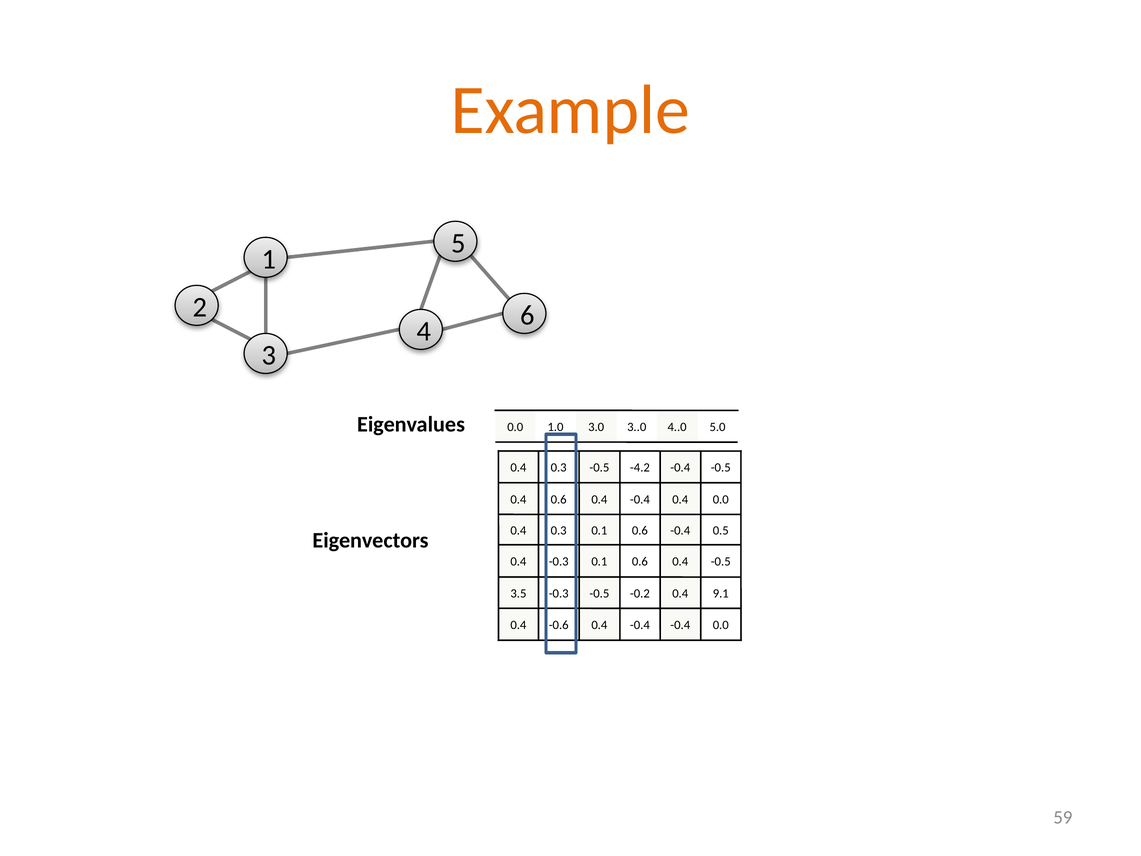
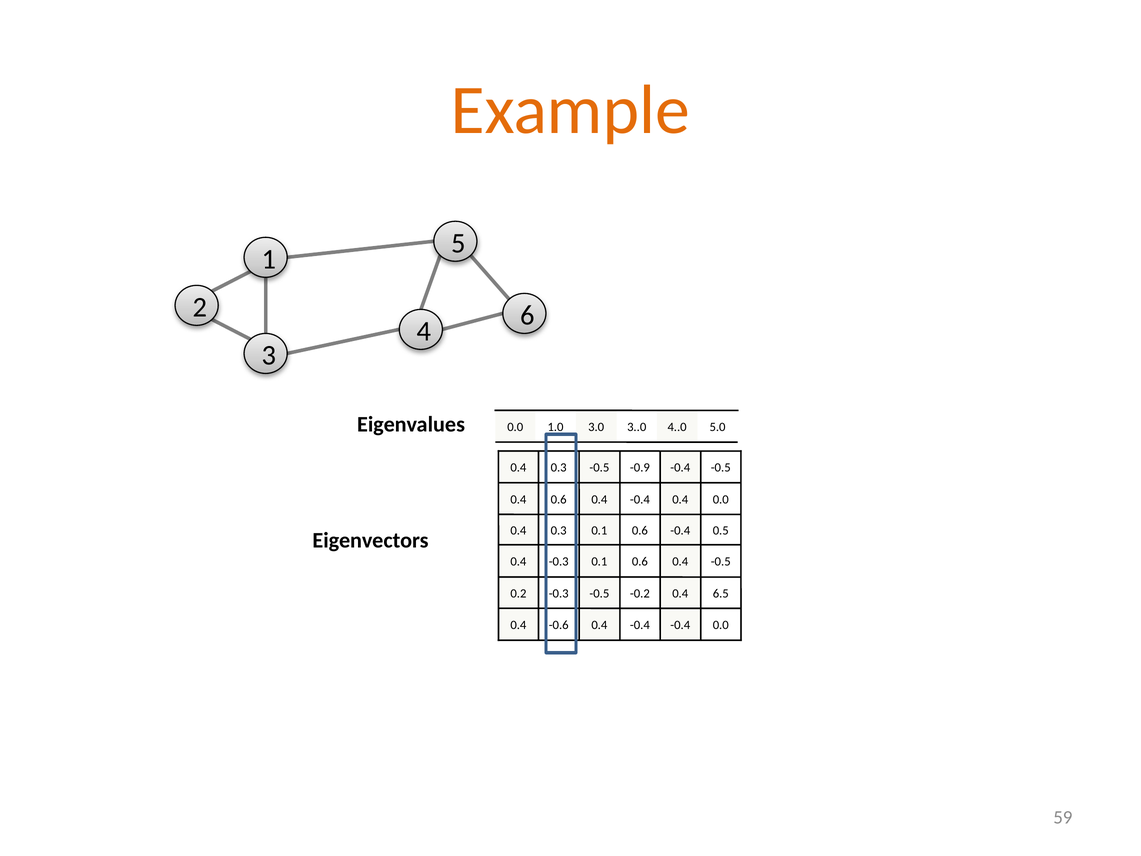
-4.2: -4.2 -> -0.9 (640, 468)
3.5: 3.5 -> 0.2 (518, 593)
9.1: 9.1 -> 6.5 (721, 593)
